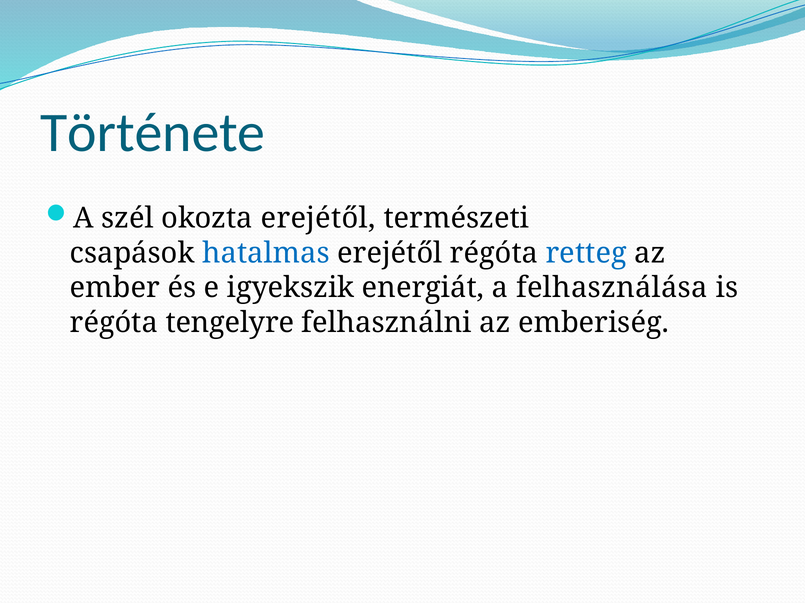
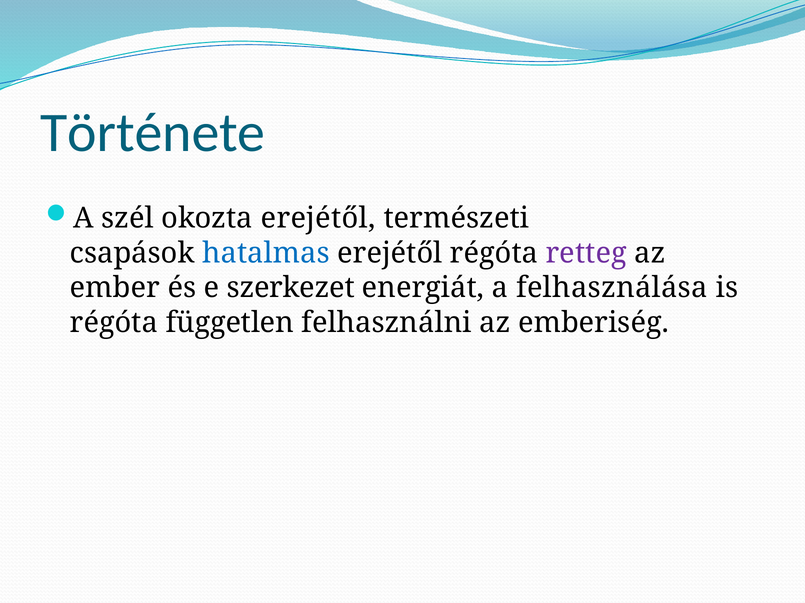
retteg colour: blue -> purple (586, 253)
igyekszik: igyekszik -> szerkezet (291, 288)
tengelyre: tengelyre -> független (230, 323)
